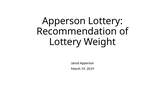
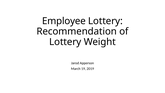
Apperson: Apperson -> Employee (64, 21)
